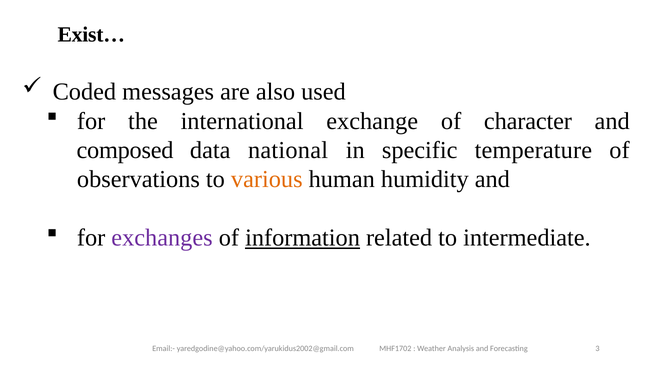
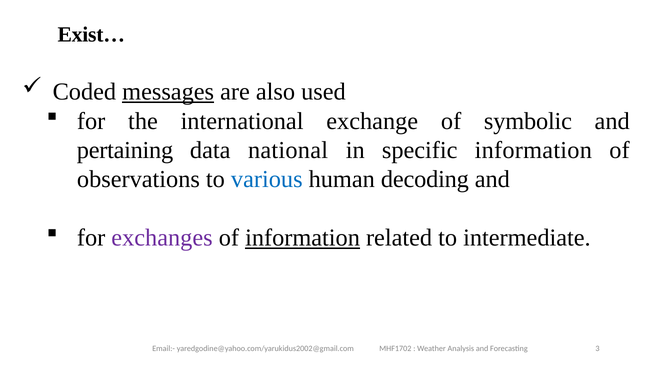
messages underline: none -> present (168, 92)
character: character -> symbolic (528, 121)
composed: composed -> pertaining (125, 150)
specific temperature: temperature -> information (533, 150)
various colour: orange -> blue (267, 179)
humidity: humidity -> decoding (425, 179)
